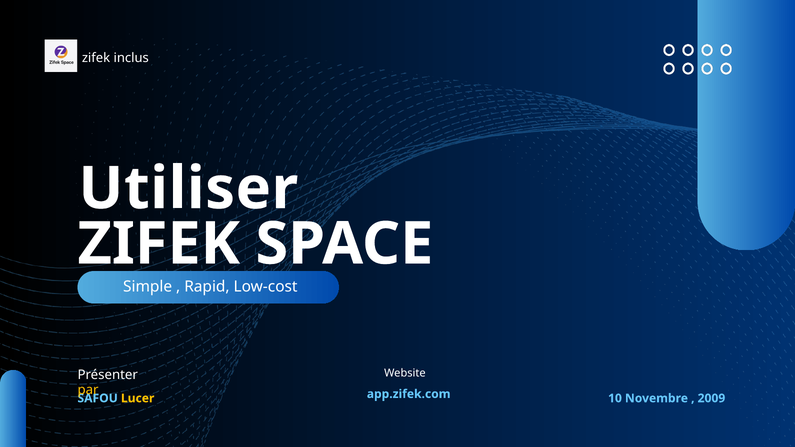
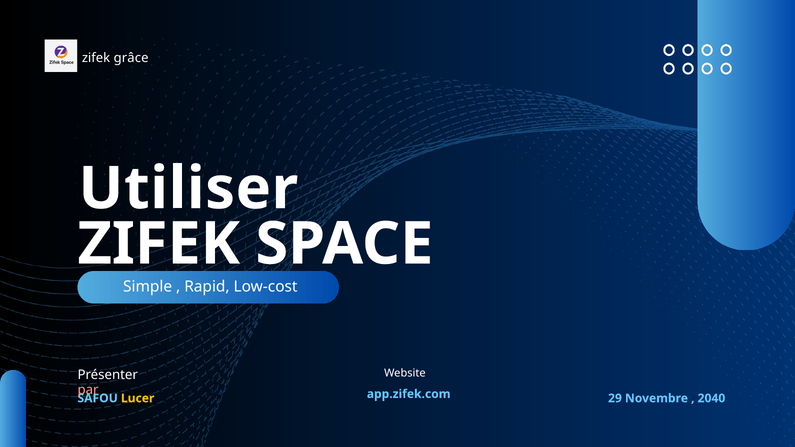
inclus: inclus -> grâce (131, 58)
par colour: yellow -> pink (88, 390)
10: 10 -> 29 (615, 398)
2009: 2009 -> 2040 (711, 398)
